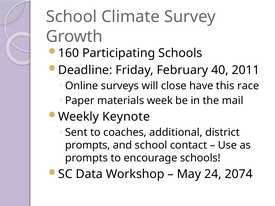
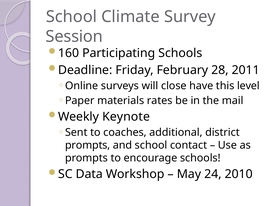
Growth: Growth -> Session (74, 36)
40: 40 -> 28 (220, 70)
race: race -> level (248, 86)
week: week -> rates (160, 101)
2074: 2074 -> 2010 (239, 174)
